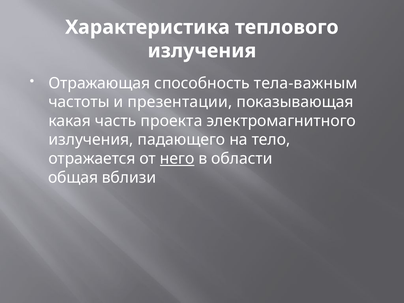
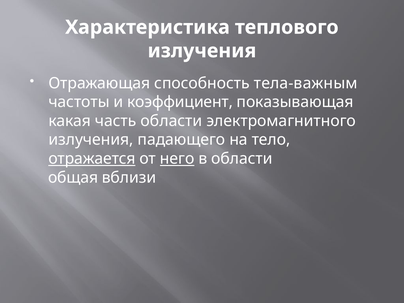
презентации: презентации -> коэффициент (180, 102)
часть проекта: проекта -> области (171, 121)
отражается underline: none -> present (92, 159)
